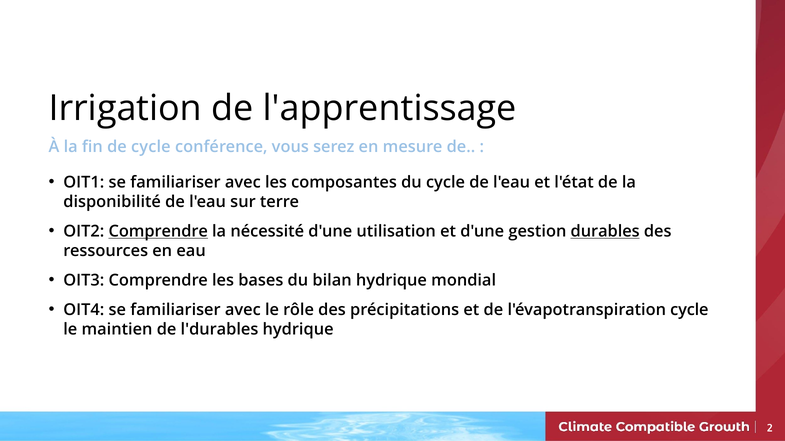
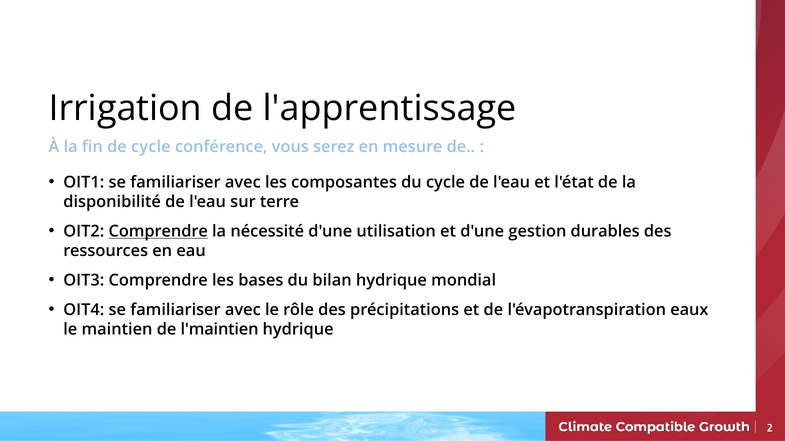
durables underline: present -> none (605, 232)
l'évapotranspiration cycle: cycle -> eaux (689, 310)
l'durables: l'durables -> l'maintien (220, 330)
